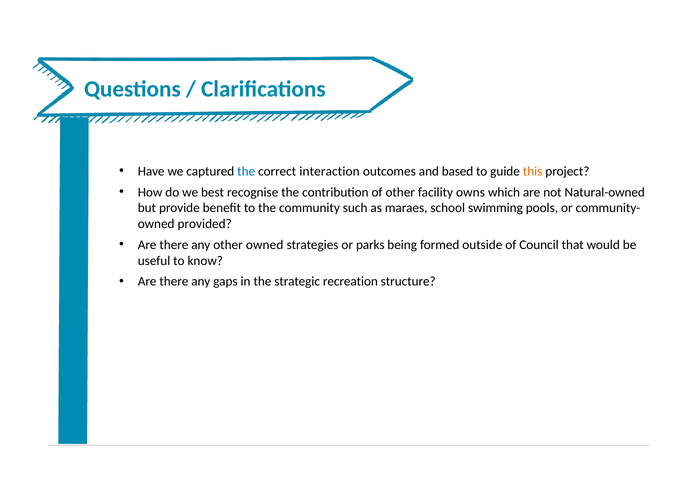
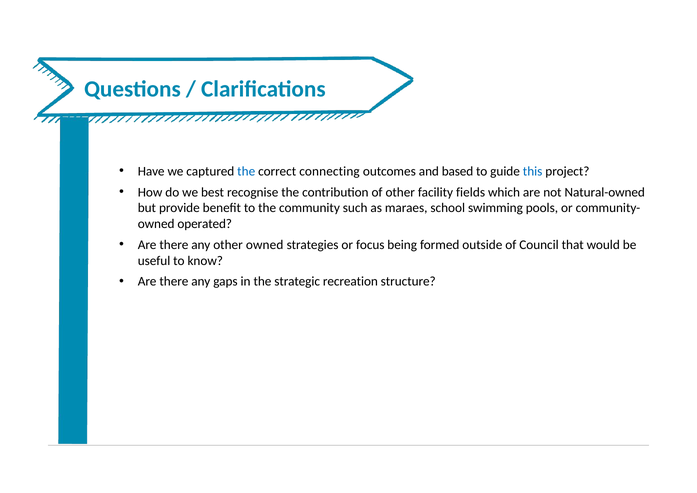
interaction: interaction -> connecting (329, 171)
this colour: orange -> blue (533, 171)
owns: owns -> fields (471, 192)
provided: provided -> operated (205, 224)
parks: parks -> focus (370, 245)
